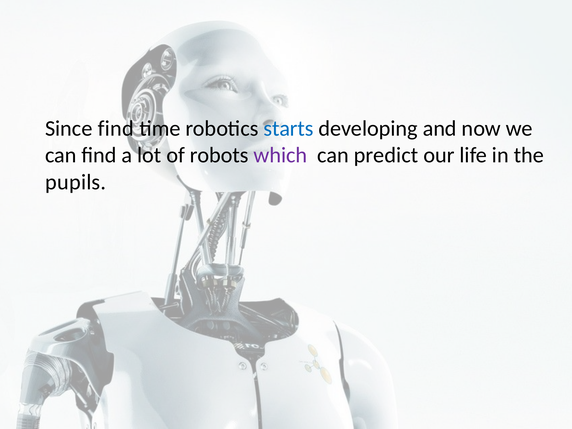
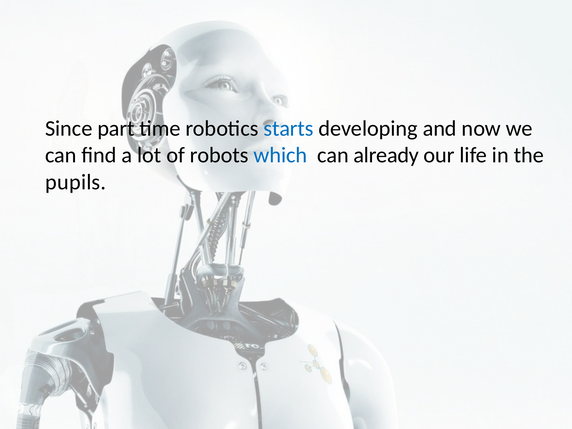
Since find: find -> part (116, 129)
which colour: purple -> blue (280, 155)
predict: predict -> already (386, 155)
